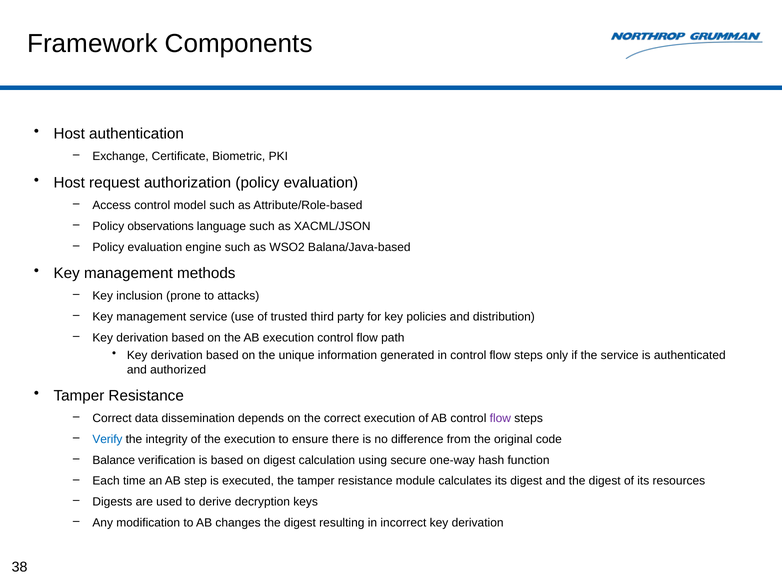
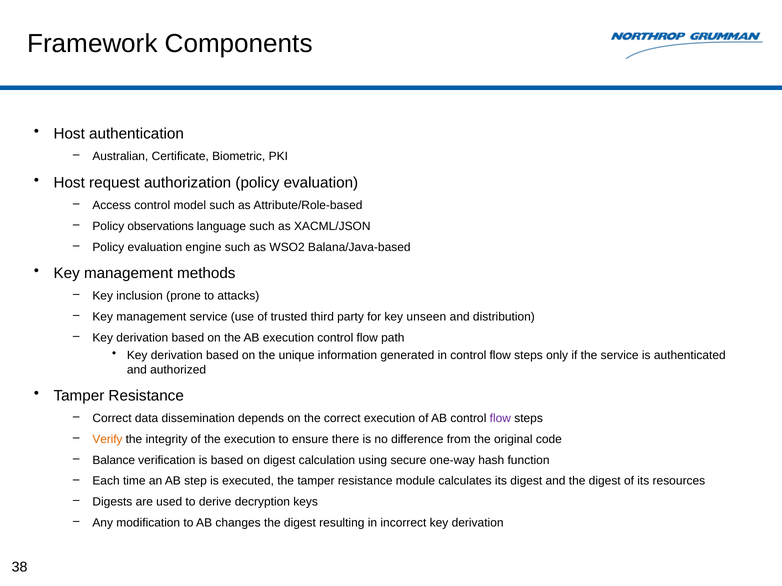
Exchange: Exchange -> Australian (120, 157)
policies: policies -> unseen (426, 317)
Verify colour: blue -> orange (107, 440)
